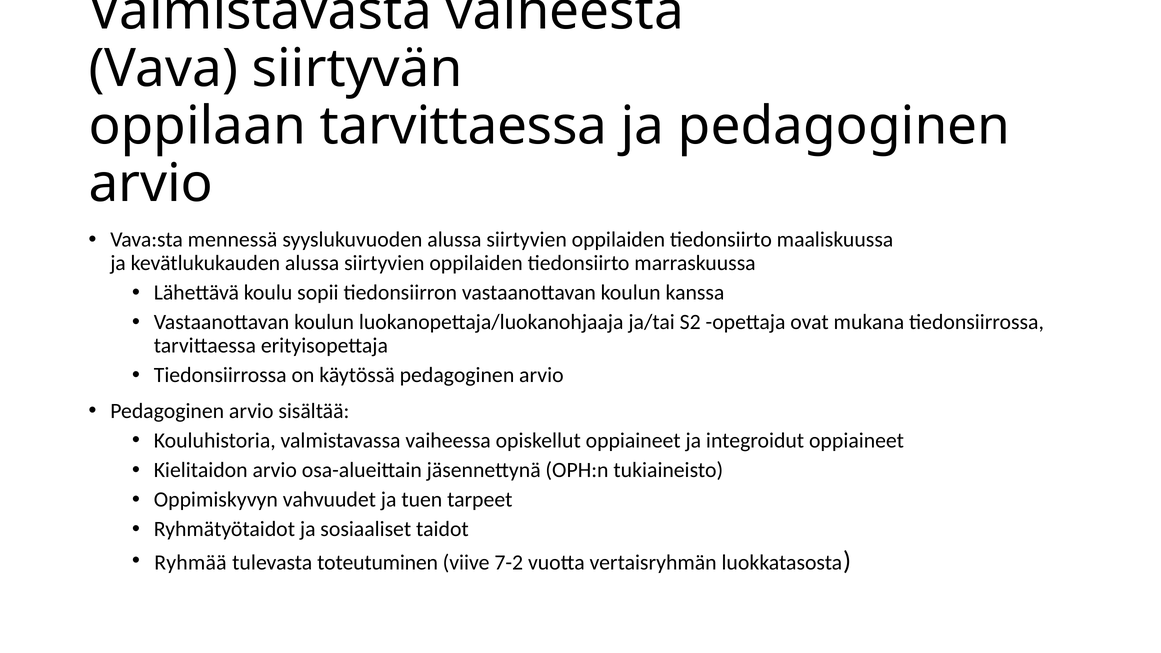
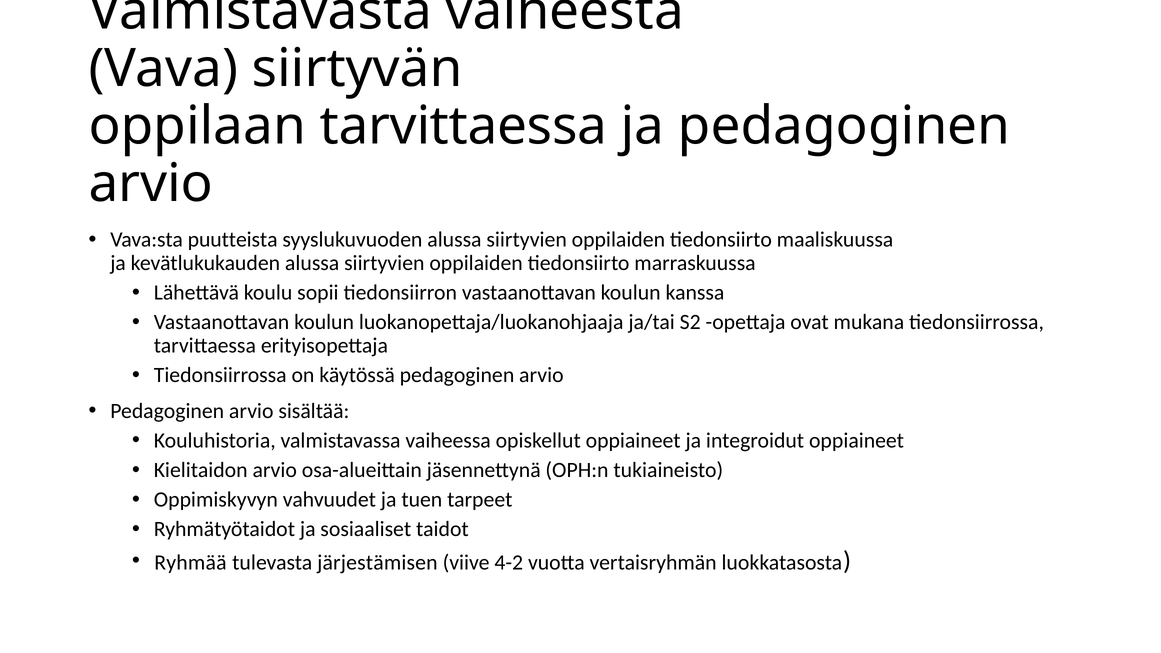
mennessä: mennessä -> puutteista (233, 240)
toteutuminen: toteutuminen -> järjestämisen (377, 563)
7-2: 7-2 -> 4-2 (509, 563)
